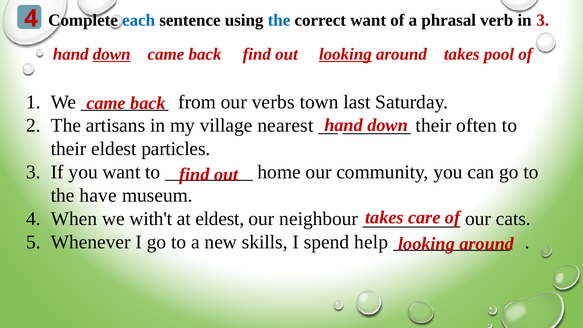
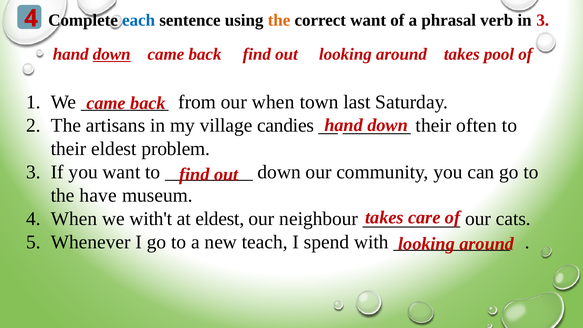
the colour: blue -> orange (279, 20)
looking underline: present -> none (345, 54)
our verbs: verbs -> when (273, 102)
nearest: nearest -> candies (286, 125)
particles: particles -> problem (176, 149)
home: home -> down (279, 172)
skills: skills -> teach (265, 242)
help: help -> with (371, 242)
